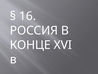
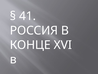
16: 16 -> 41 (28, 16)
